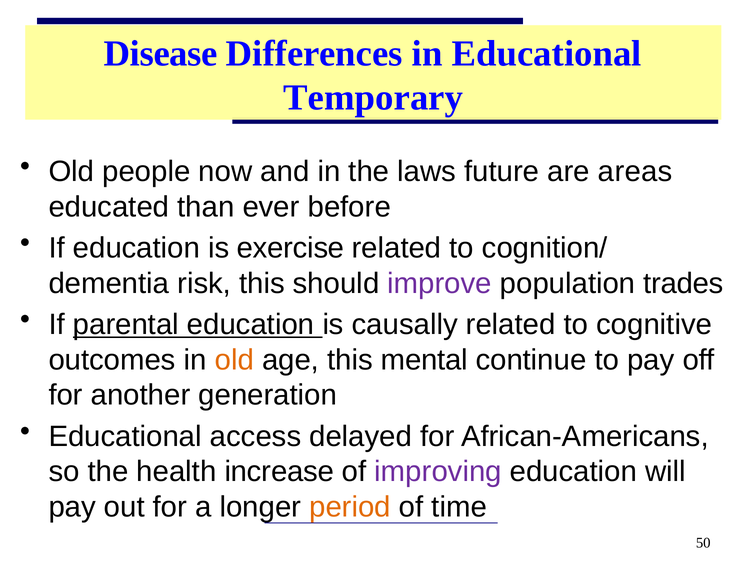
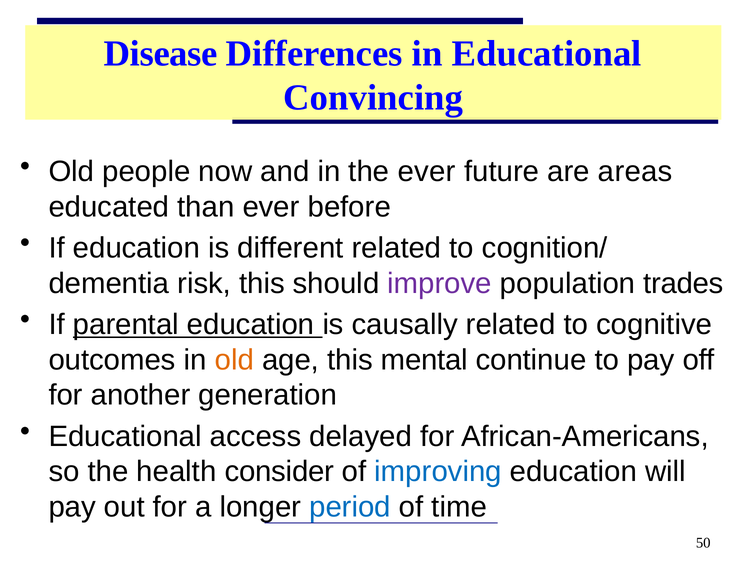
Temporary: Temporary -> Convincing (373, 98)
the laws: laws -> ever (427, 172)
exercise: exercise -> different (290, 248)
increase: increase -> consider (279, 472)
improving colour: purple -> blue (438, 472)
period colour: orange -> blue (350, 507)
